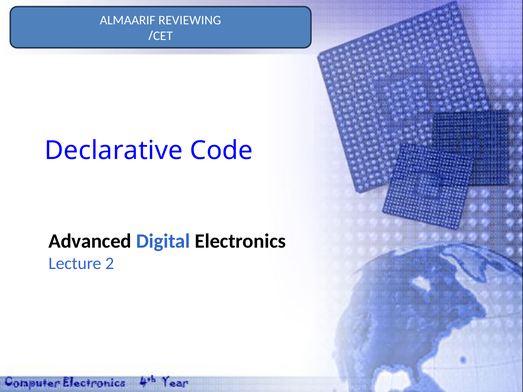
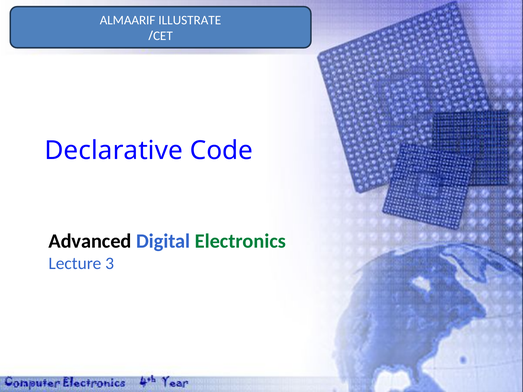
REVIEWING: REVIEWING -> ILLUSTRATE (190, 20)
Electronics colour: black -> green (240, 241)
2: 2 -> 3 (110, 264)
